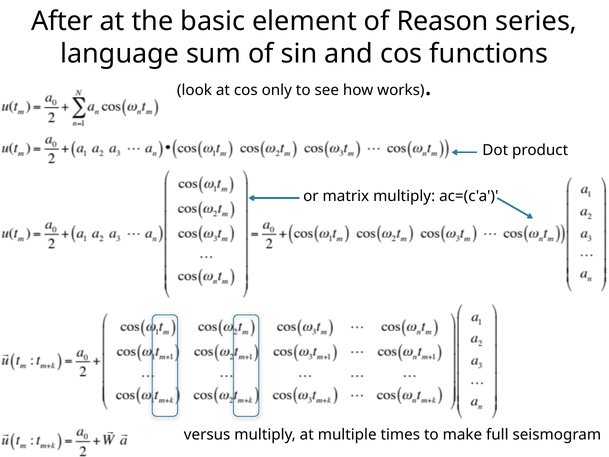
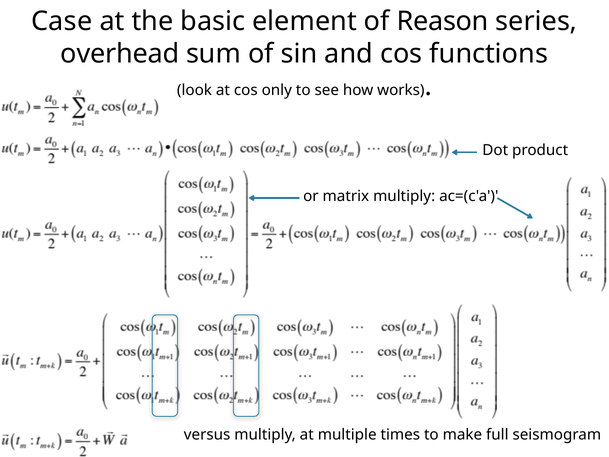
After: After -> Case (62, 21)
language: language -> overhead (120, 54)
